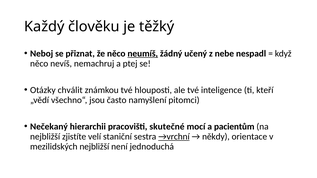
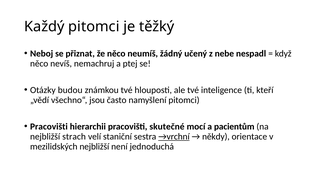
Každý člověku: člověku -> pitomci (94, 27)
neumíš underline: present -> none (143, 54)
chválit: chválit -> budou (70, 90)
Nečekaný: Nečekaný -> Pracovišti (49, 127)
zjistíte: zjistíte -> strach (74, 137)
